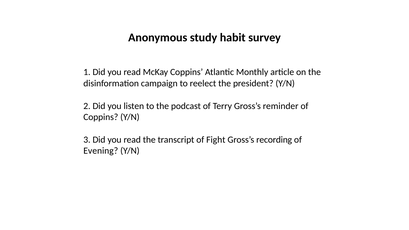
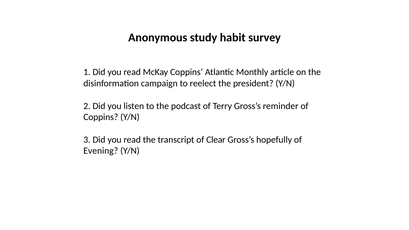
Fight: Fight -> Clear (216, 140)
recording: recording -> hopefully (274, 140)
